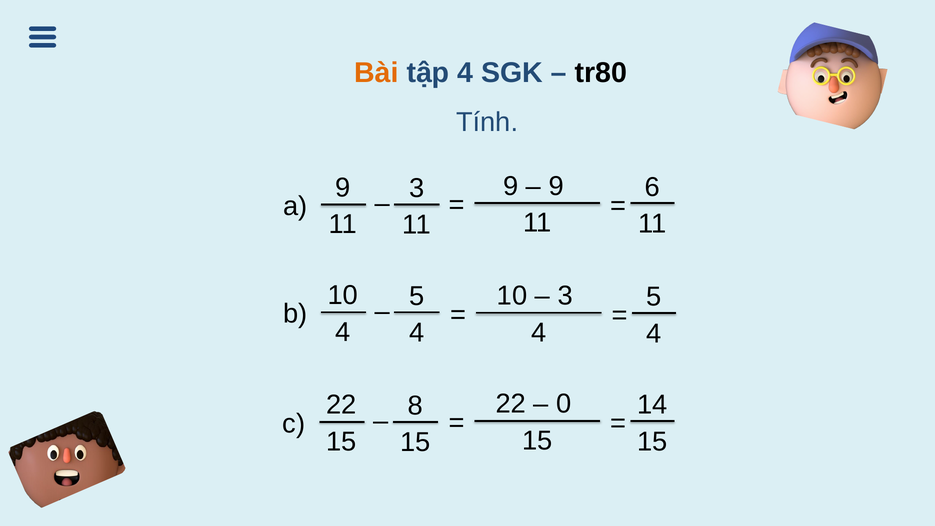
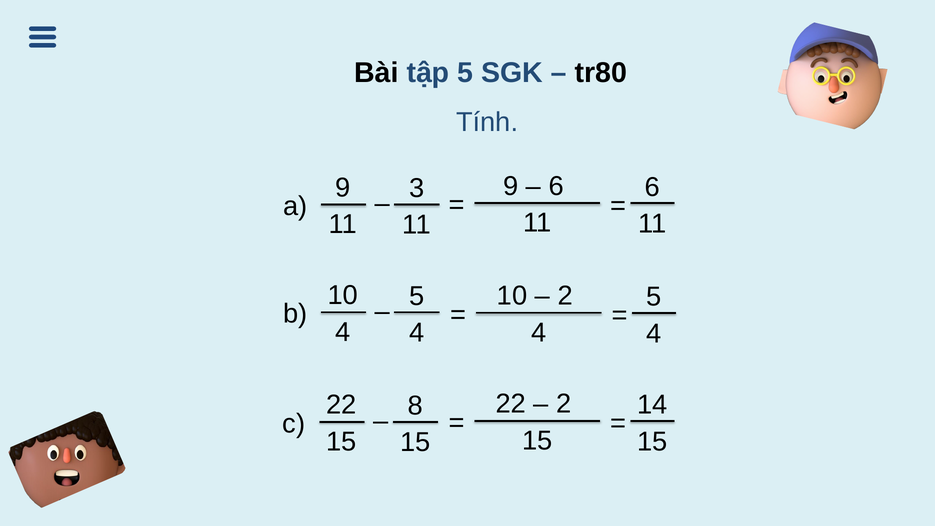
Bài colour: orange -> black (376, 73)
tập 4: 4 -> 5 (465, 73)
9: 9 -> 6 (556, 186)
3: 3 -> 2 (565, 296)
0: 0 -> 2 (564, 404)
